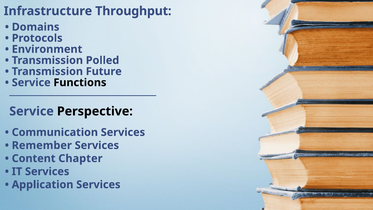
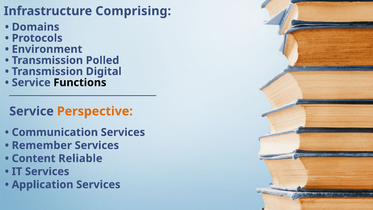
Throughput: Throughput -> Comprising (133, 11)
Future: Future -> Digital (104, 71)
Perspective colour: black -> orange (95, 111)
Chapter: Chapter -> Reliable (80, 158)
